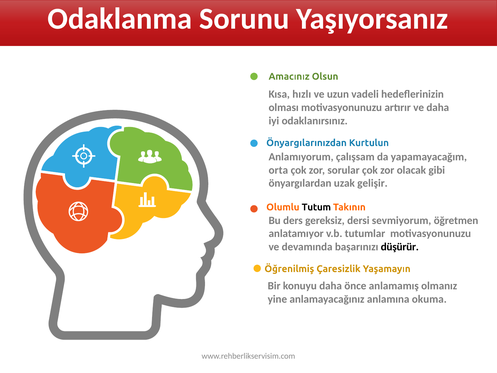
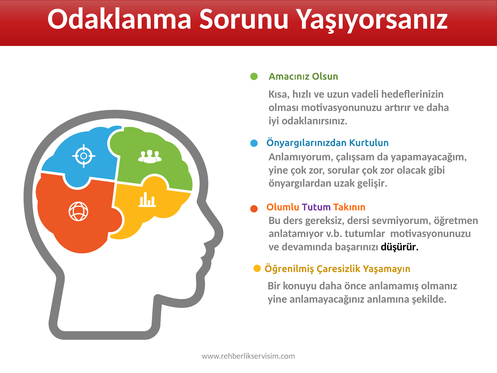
orta: orta -> yine (278, 170)
Tutum colour: black -> purple (316, 207)
okuma: okuma -> şekilde (429, 299)
